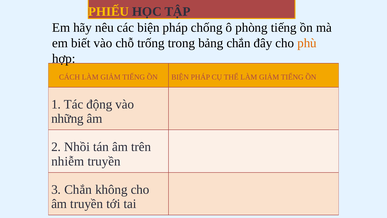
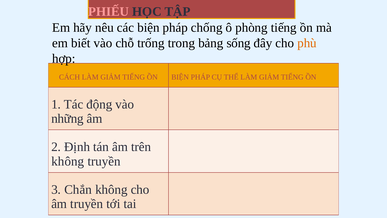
PHIẾU colour: yellow -> pink (109, 12)
bảng chắn: chắn -> sống (239, 43)
Nhồi: Nhồi -> Định (77, 147)
nhiễm: nhiễm -> không (68, 161)
